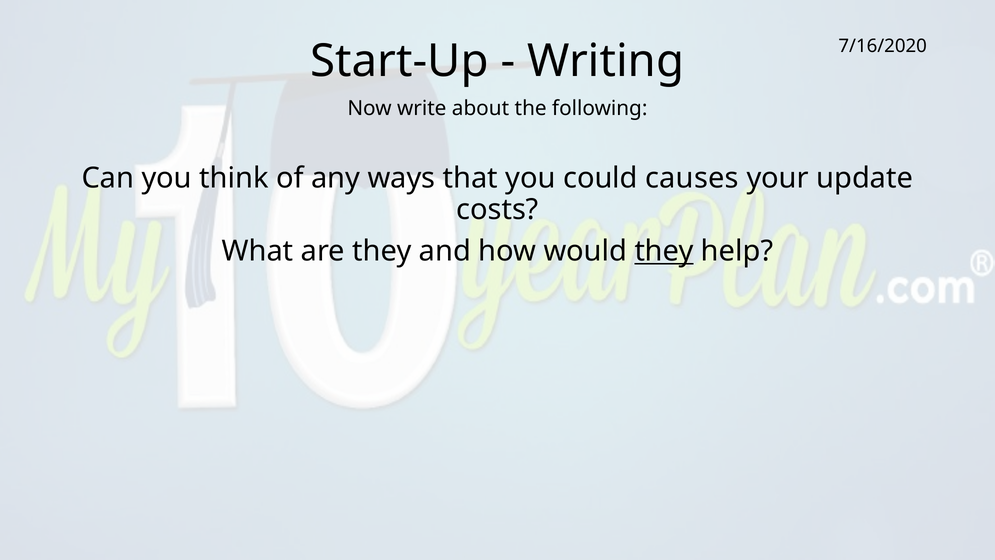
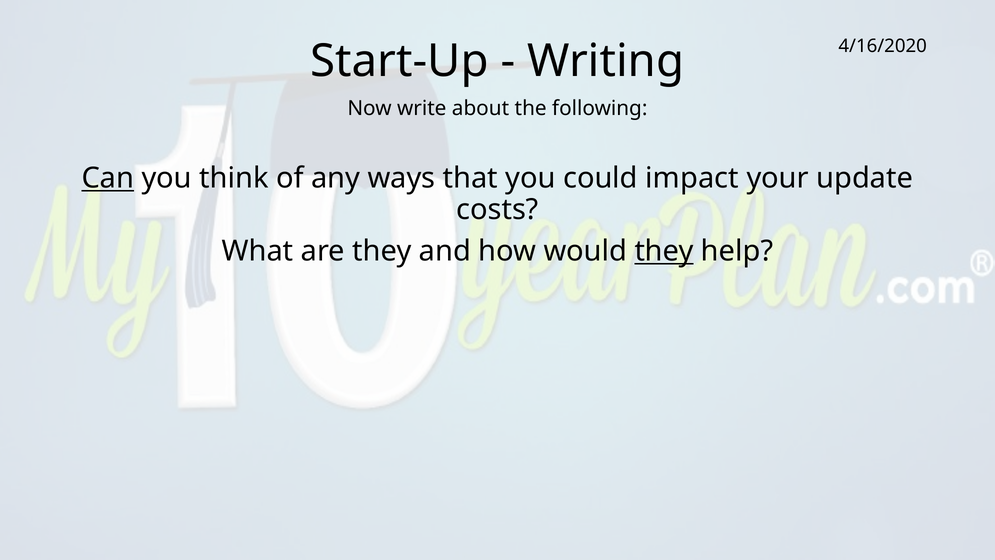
7/16/2020: 7/16/2020 -> 4/16/2020 (883, 46)
Can underline: none -> present (108, 178)
causes: causes -> impact (692, 178)
